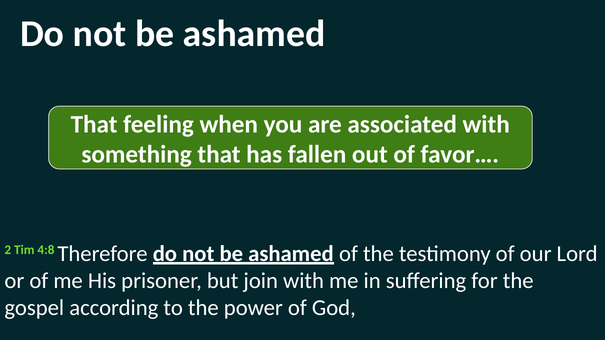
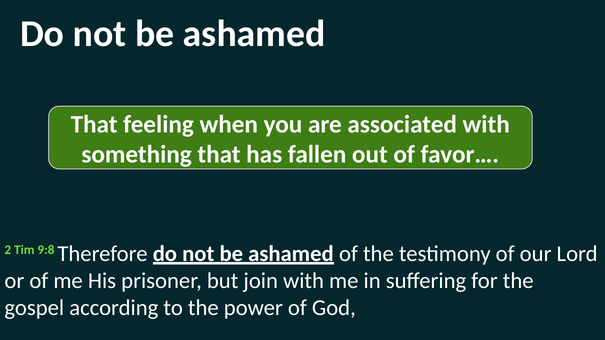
4:8: 4:8 -> 9:8 (46, 250)
